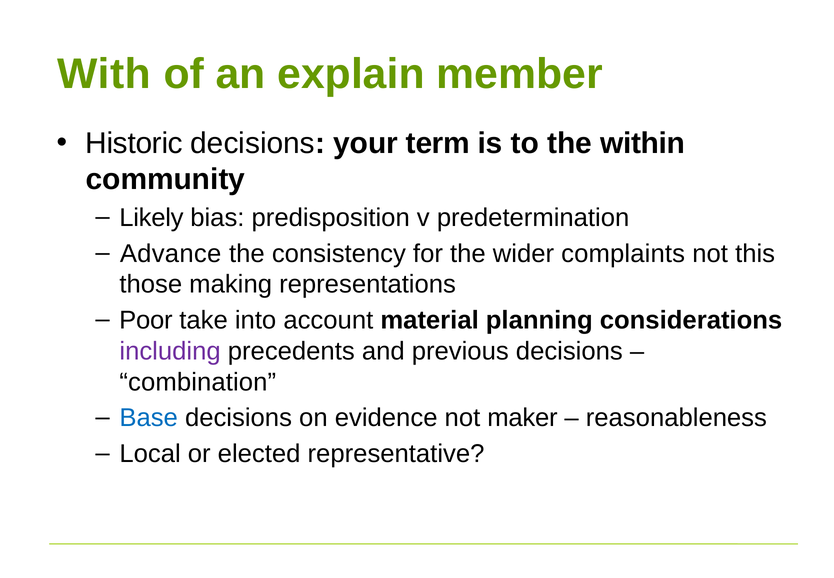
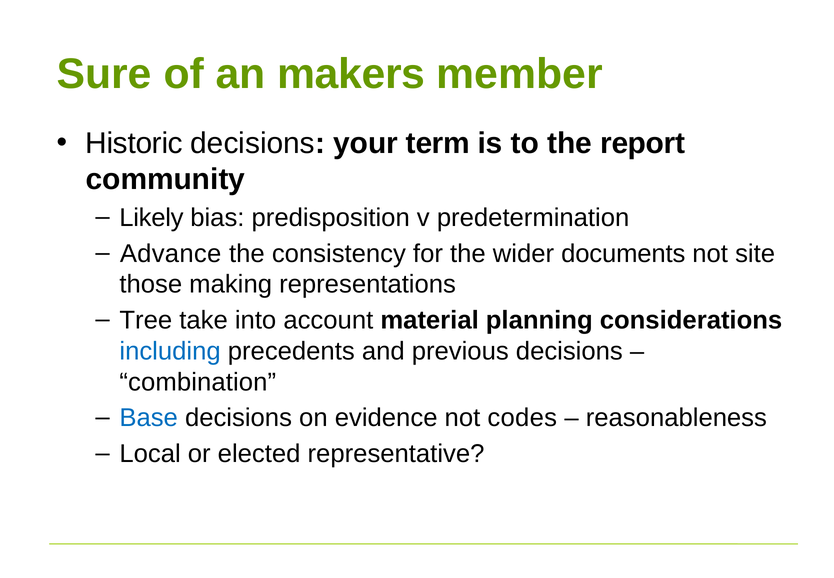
With: With -> Sure (104, 74)
explain: explain -> makers (351, 74)
within: within -> report (643, 143)
complaints: complaints -> documents (623, 253)
this: this -> site (755, 253)
Poor: Poor -> Tree (146, 320)
including colour: purple -> blue (170, 351)
maker: maker -> codes (522, 418)
